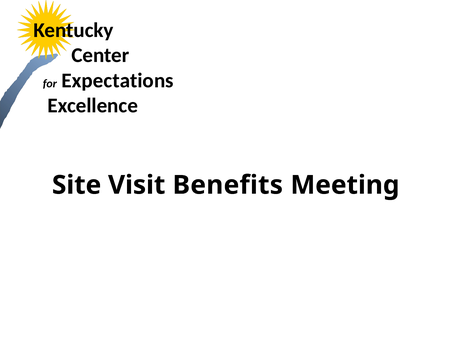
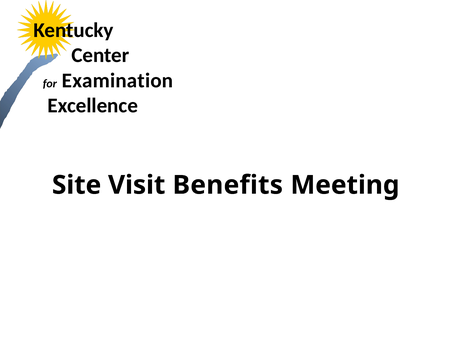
Expectations: Expectations -> Examination (118, 81)
